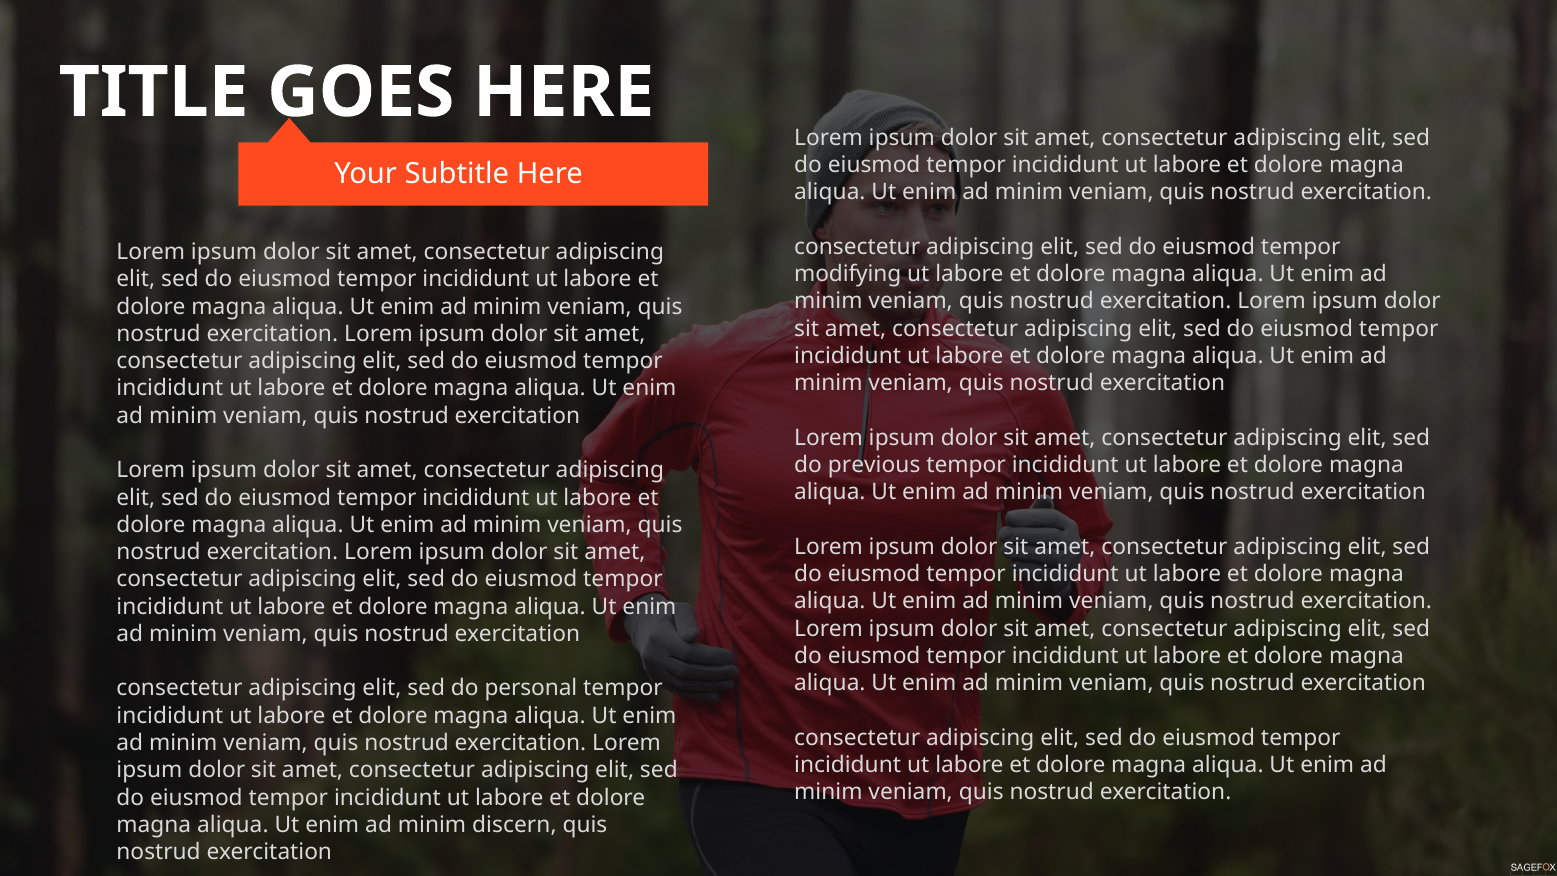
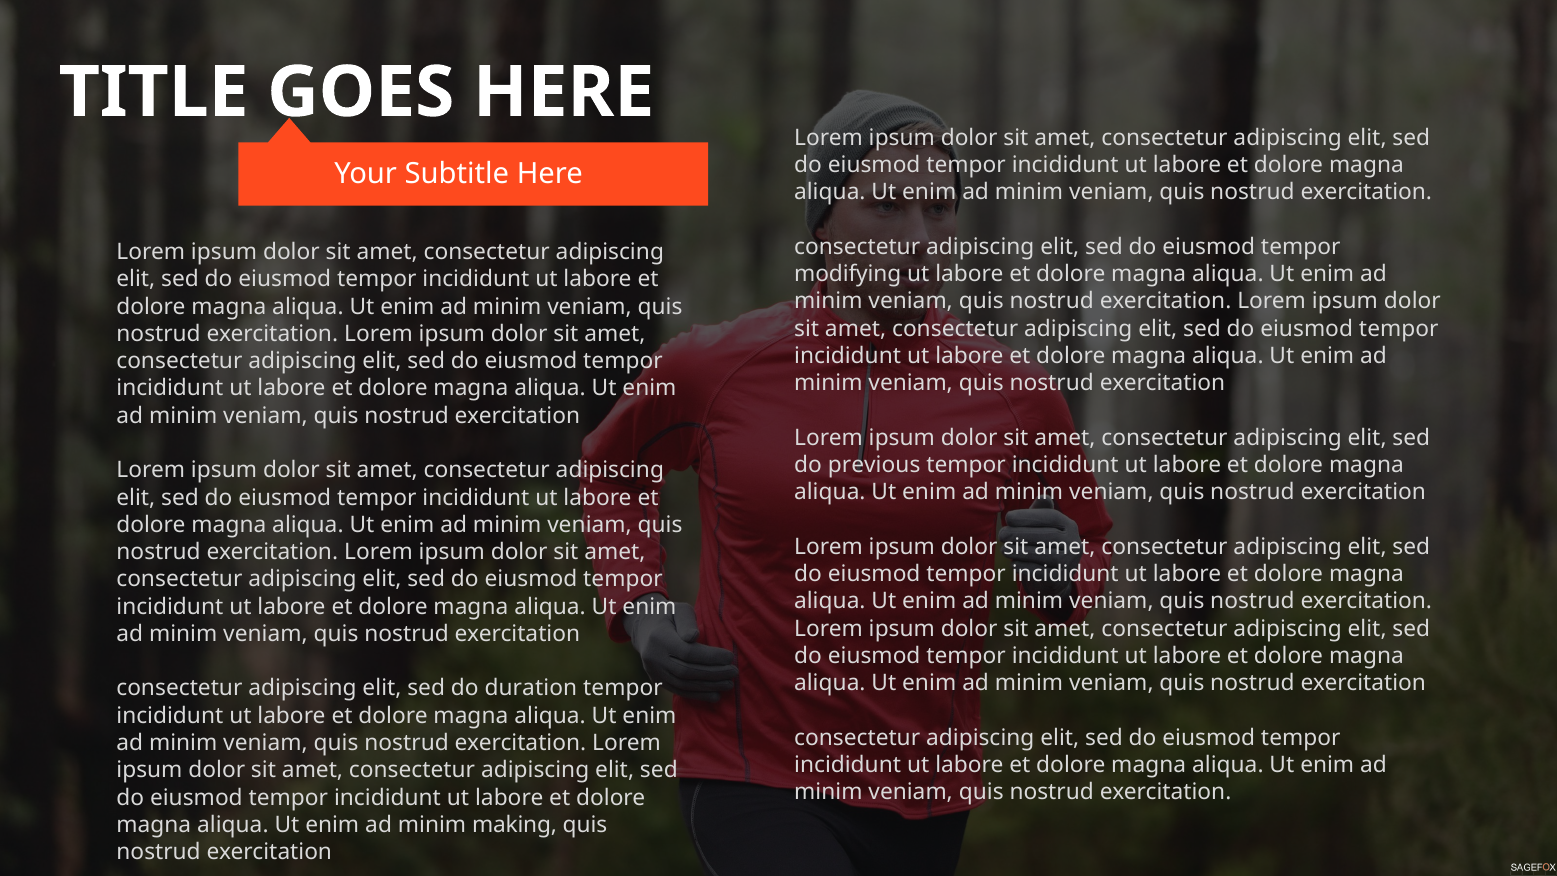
personal: personal -> duration (531, 688)
discern: discern -> making (515, 825)
